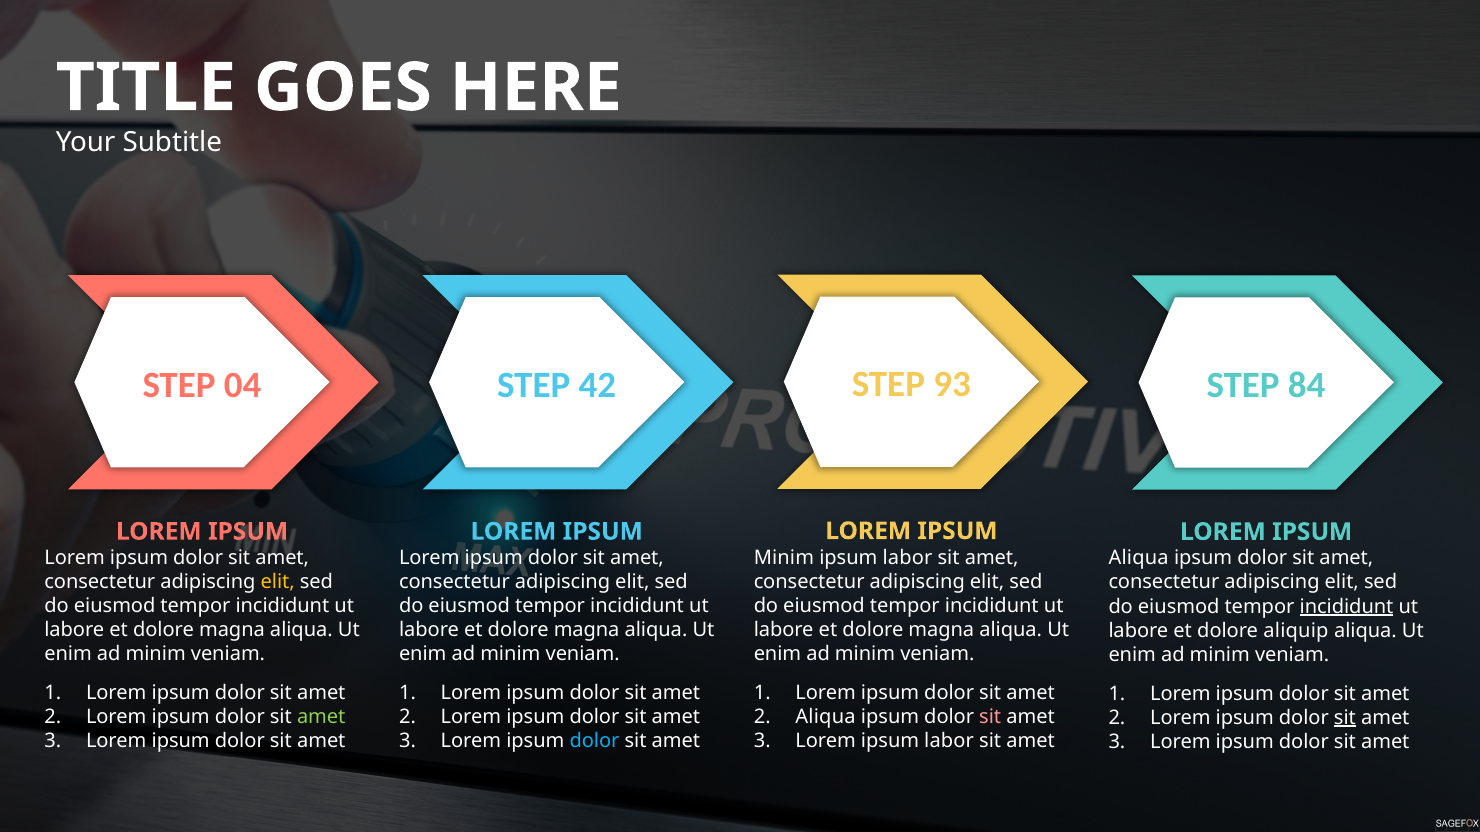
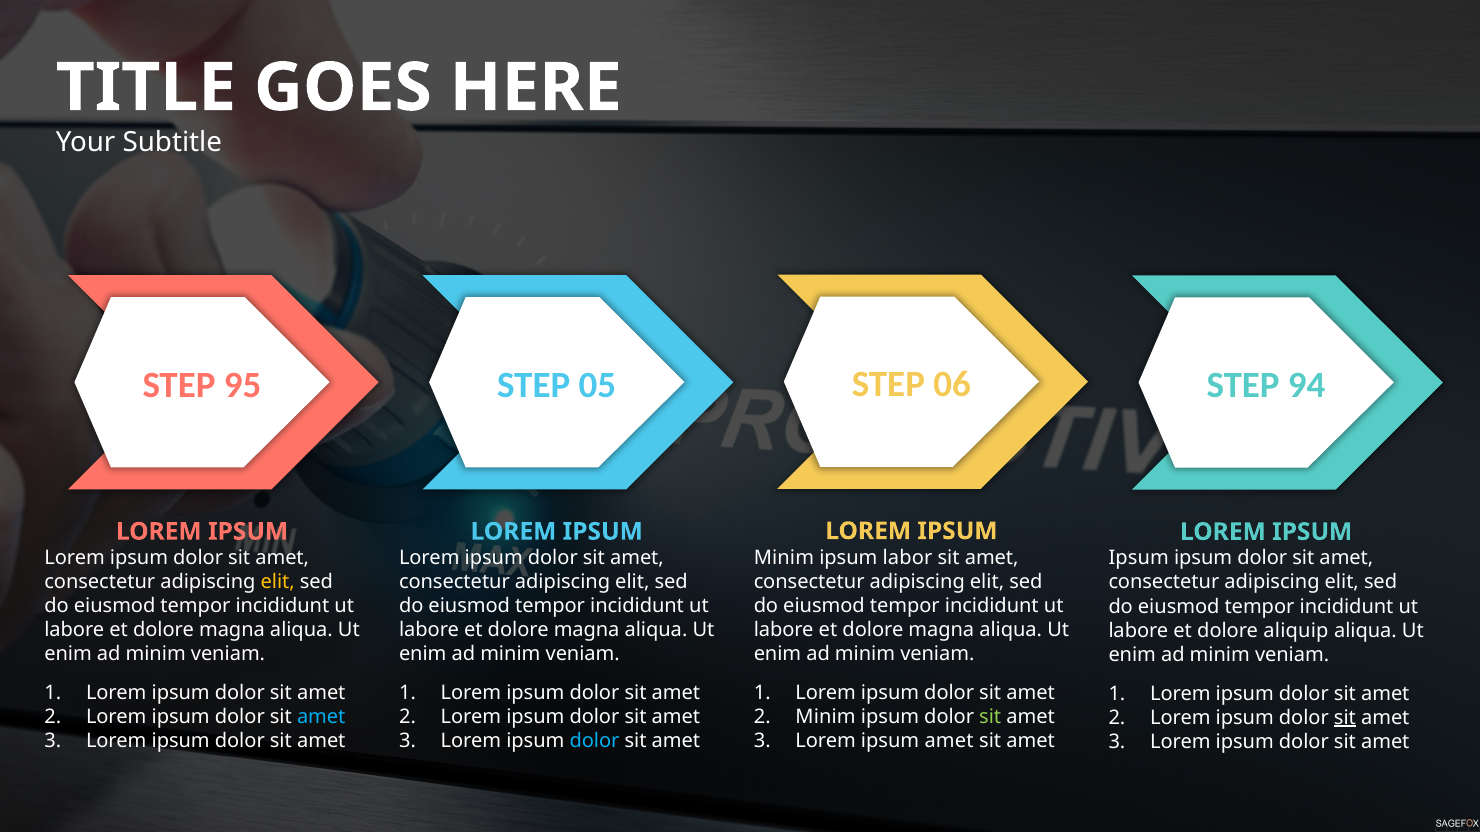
93: 93 -> 06 (952, 384)
04: 04 -> 95 (243, 385)
42: 42 -> 05 (597, 385)
84: 84 -> 94 (1307, 385)
Aliqua: Aliqua -> Ipsum (1139, 559)
incididunt underline: present -> none (1347, 607)
Aliqua: Aliqua -> Minim (826, 717)
sit colour: pink -> light green (990, 717)
amet colour: light green -> light blue (321, 718)
Lorem ipsum labor: labor -> amet (949, 741)
